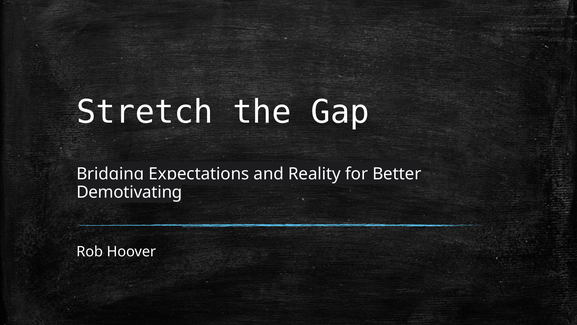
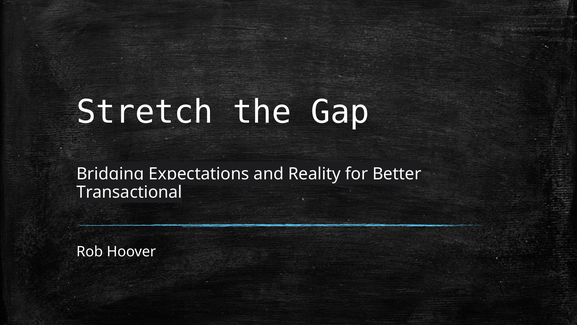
Demotivating: Demotivating -> Transactional (129, 192)
